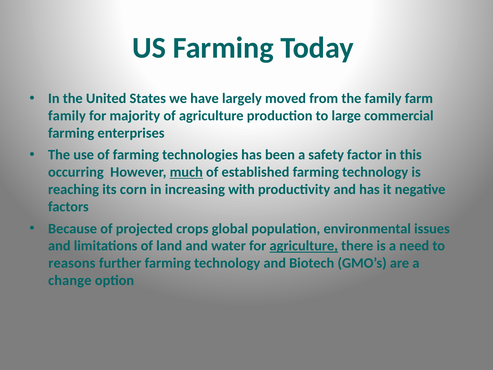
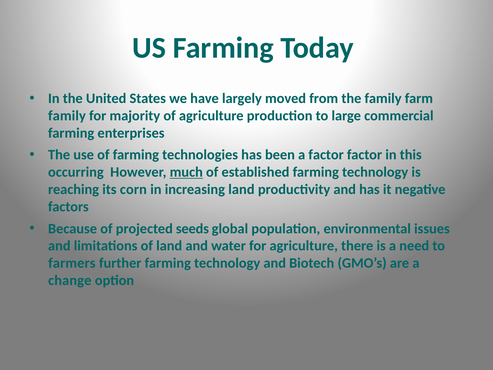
a safety: safety -> factor (326, 155)
increasing with: with -> land (241, 189)
crops: crops -> seeds (192, 228)
agriculture underline: present -> none (304, 246)
reasons: reasons -> farmers (72, 263)
